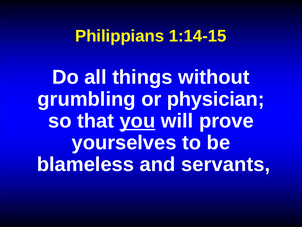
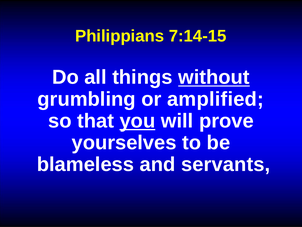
1:14-15: 1:14-15 -> 7:14-15 (198, 36)
without underline: none -> present (214, 77)
physician: physician -> amplified (215, 99)
